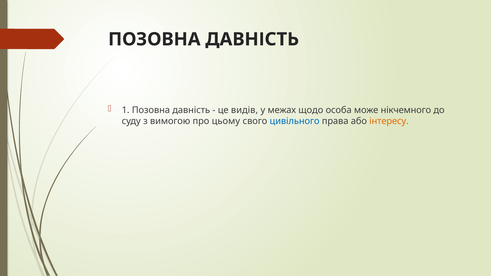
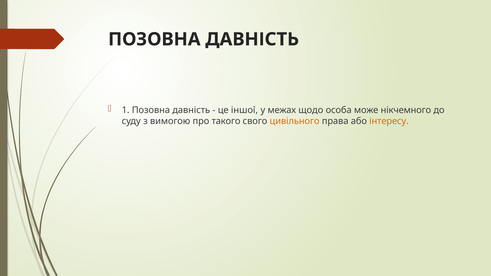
видів: видів -> іншої (244, 110)
цьому: цьому -> такого (226, 121)
цивільного colour: blue -> orange (295, 121)
